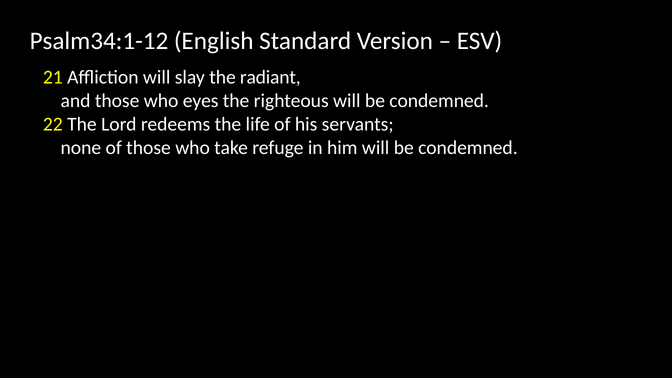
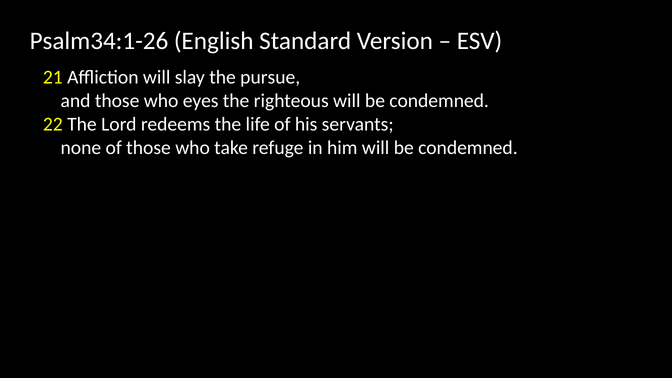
Psalm34:1-12: Psalm34:1-12 -> Psalm34:1-26 (99, 41)
radiant: radiant -> pursue (270, 77)
